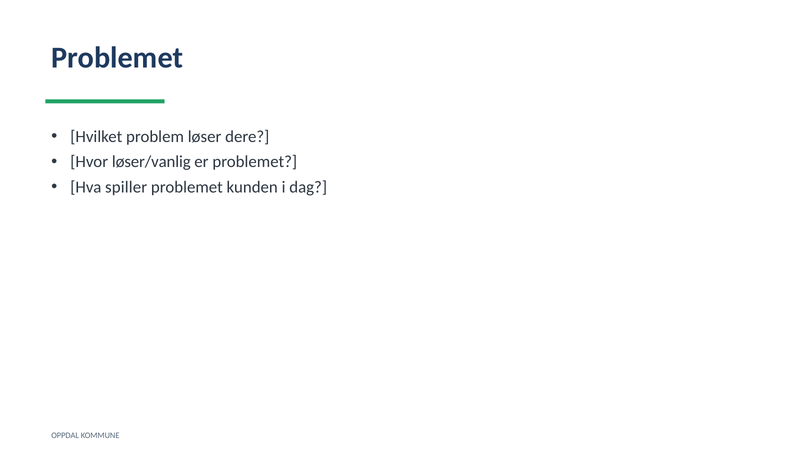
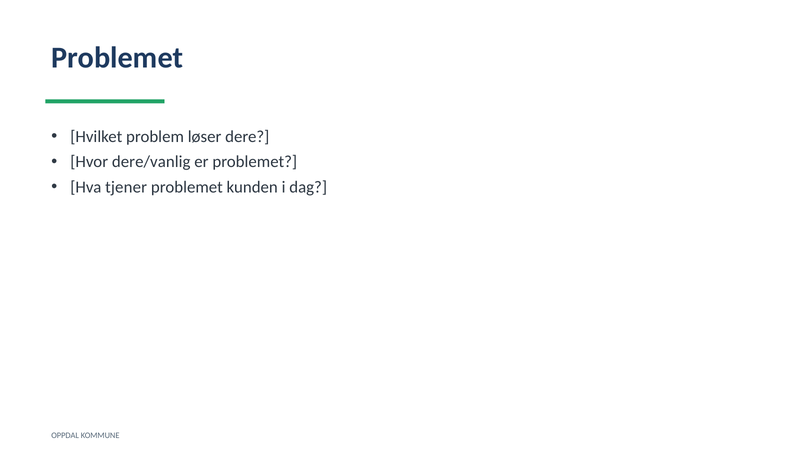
løser/vanlig: løser/vanlig -> dere/vanlig (151, 162)
spiller: spiller -> tjener (126, 187)
